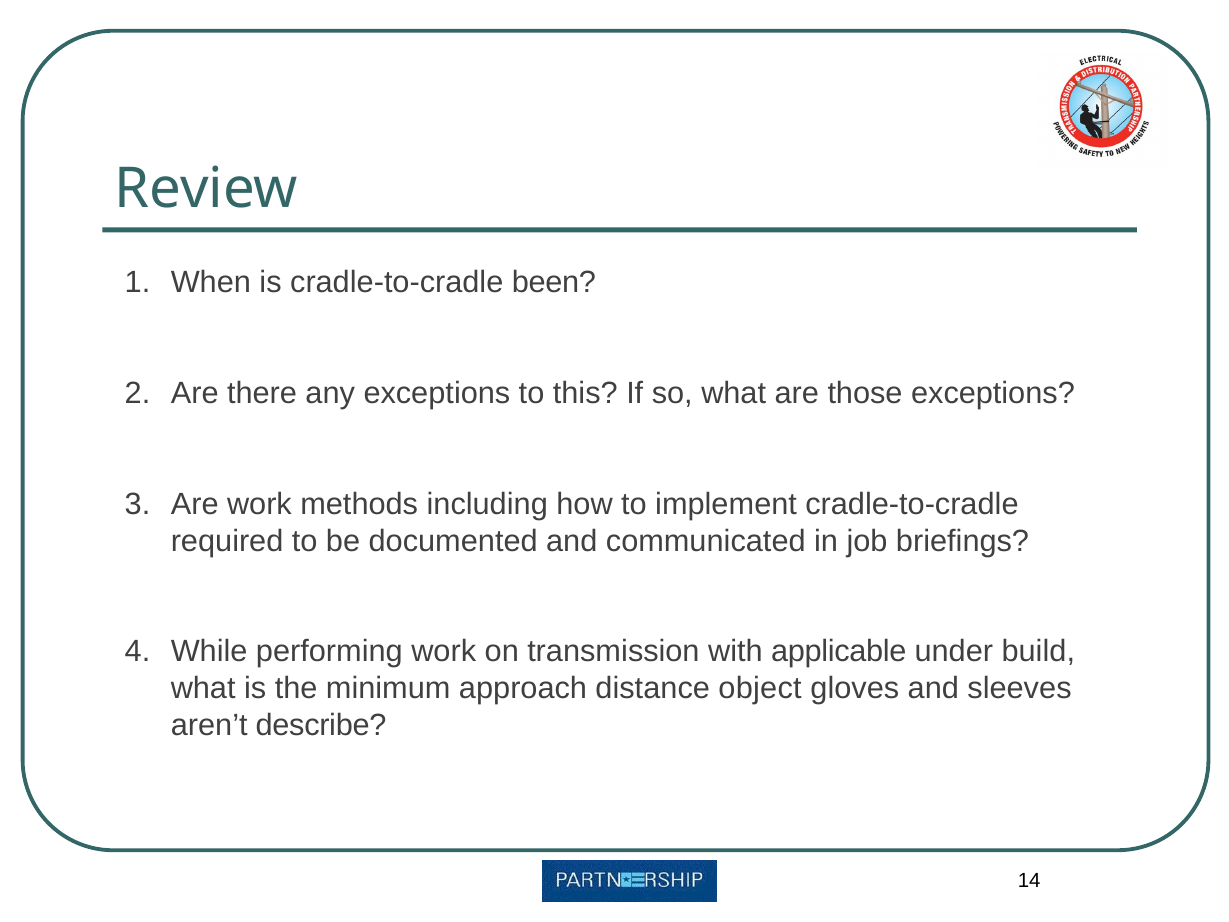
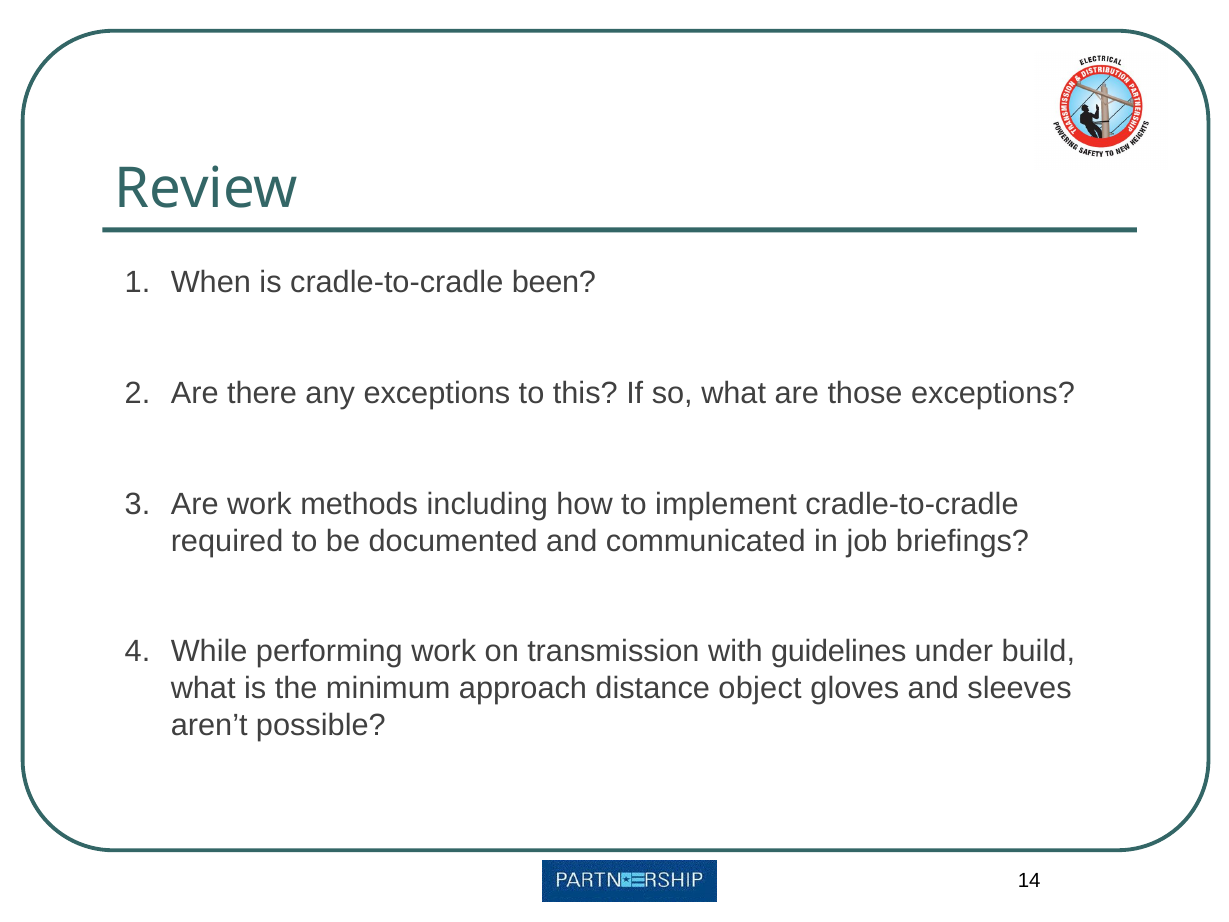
applicable: applicable -> guidelines (839, 651)
describe: describe -> possible (321, 725)
